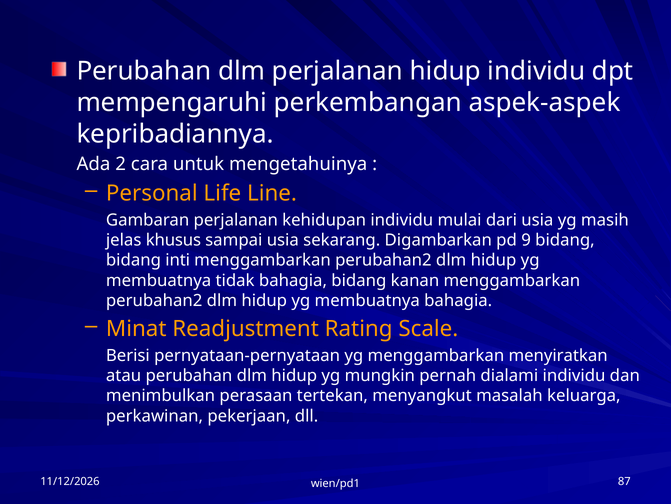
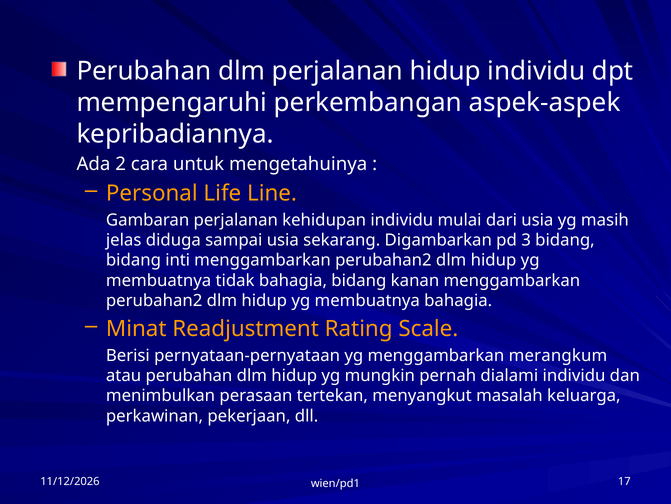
khusus: khusus -> diduga (173, 240)
9: 9 -> 3 (526, 240)
menyiratkan: menyiratkan -> merangkum (558, 355)
87: 87 -> 17 (624, 481)
